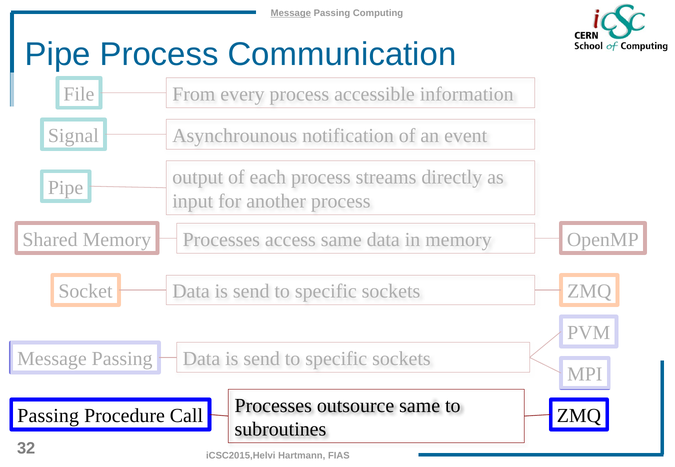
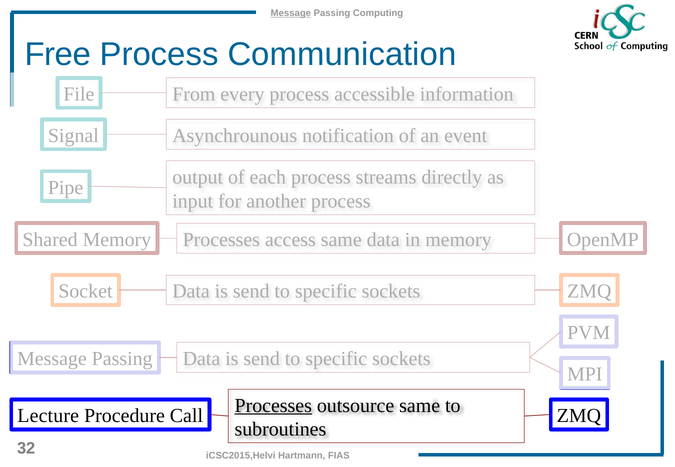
Pipe: Pipe -> Free (58, 54)
Processes underline: none -> present (273, 406)
Passing: Passing -> Lecture (48, 416)
